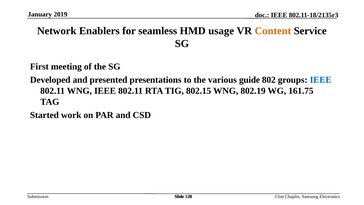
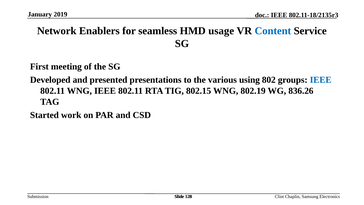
Content colour: orange -> blue (273, 31)
guide: guide -> using (249, 80)
161.75: 161.75 -> 836.26 (301, 91)
